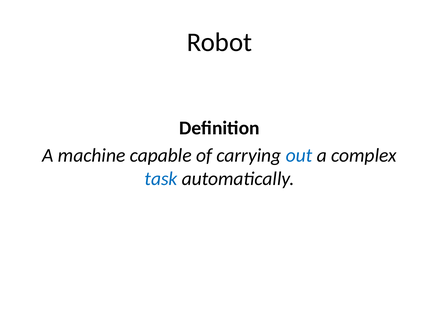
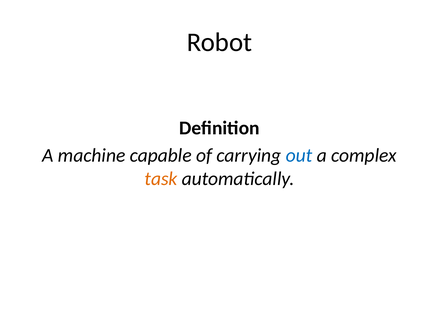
task colour: blue -> orange (161, 179)
